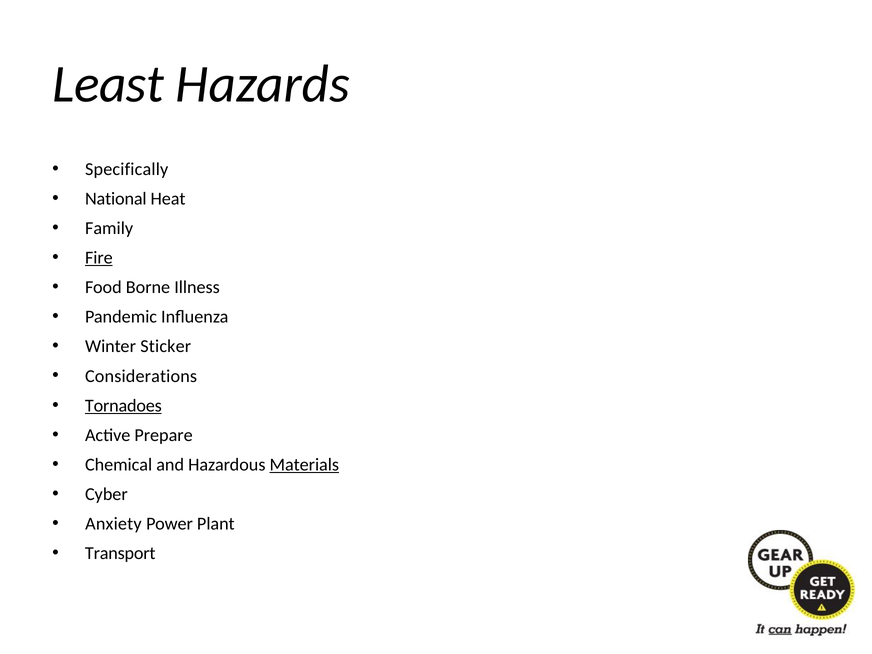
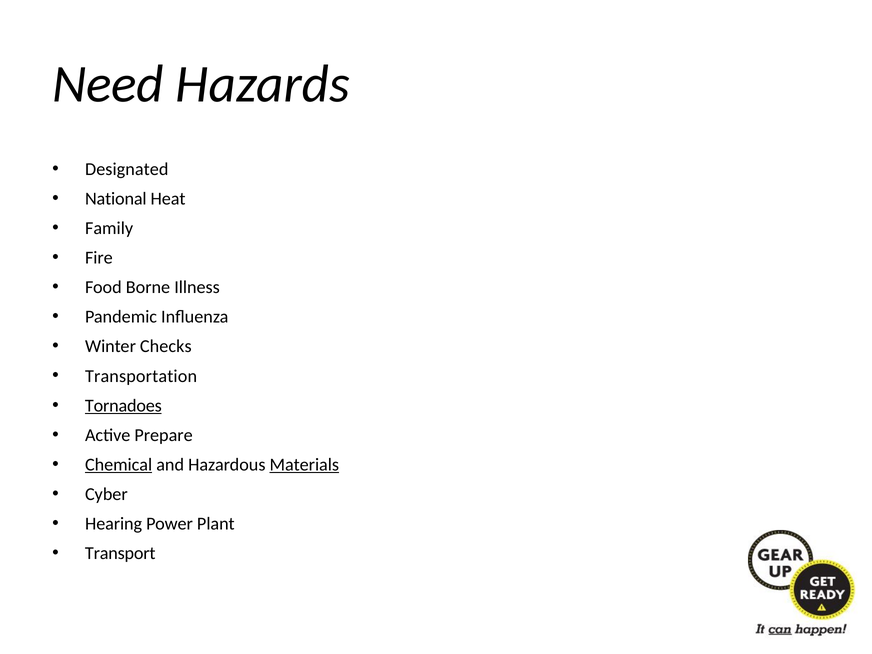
Least: Least -> Need (108, 84)
Specifically: Specifically -> Designated (127, 169)
Fire underline: present -> none (99, 258)
Sticker: Sticker -> Checks (166, 346)
Considerations: Considerations -> Transportation (141, 376)
Chemical underline: none -> present (119, 465)
Anxiety: Anxiety -> Hearing (114, 524)
